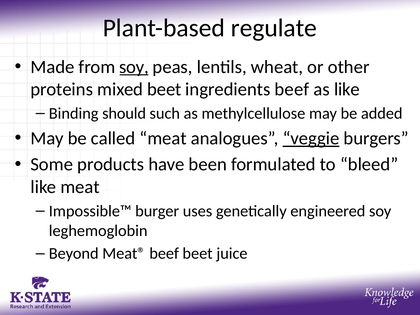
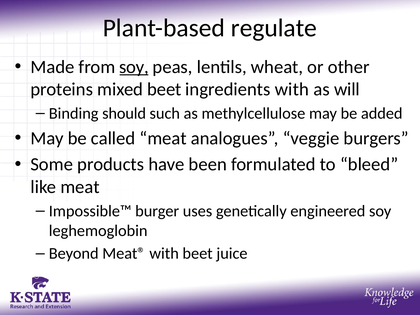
ingredients beef: beef -> with (292, 89)
as like: like -> will (347, 89)
veggie underline: present -> none (311, 138)
Meat® beef: beef -> with (164, 254)
